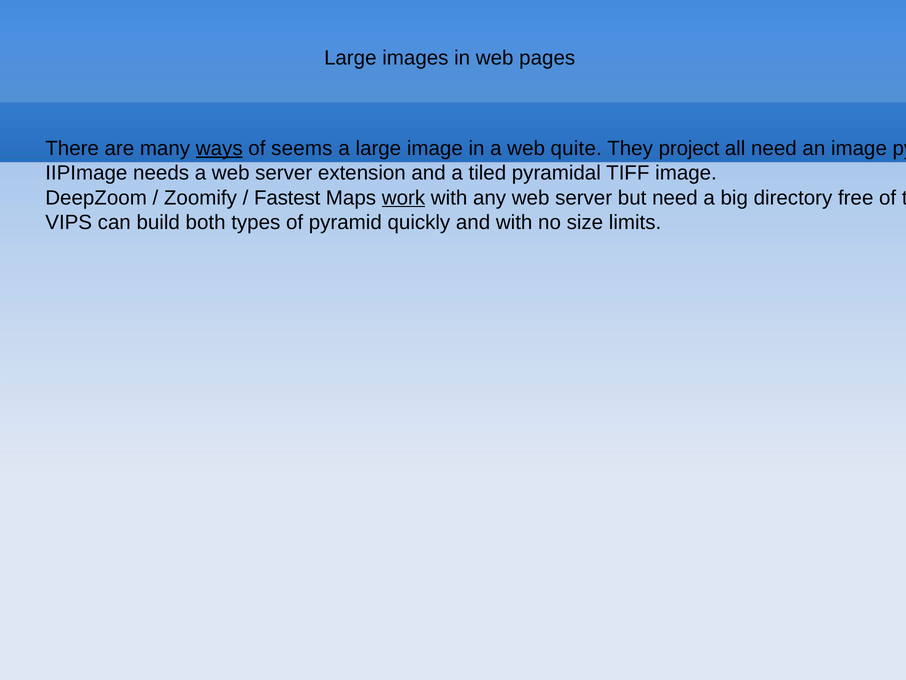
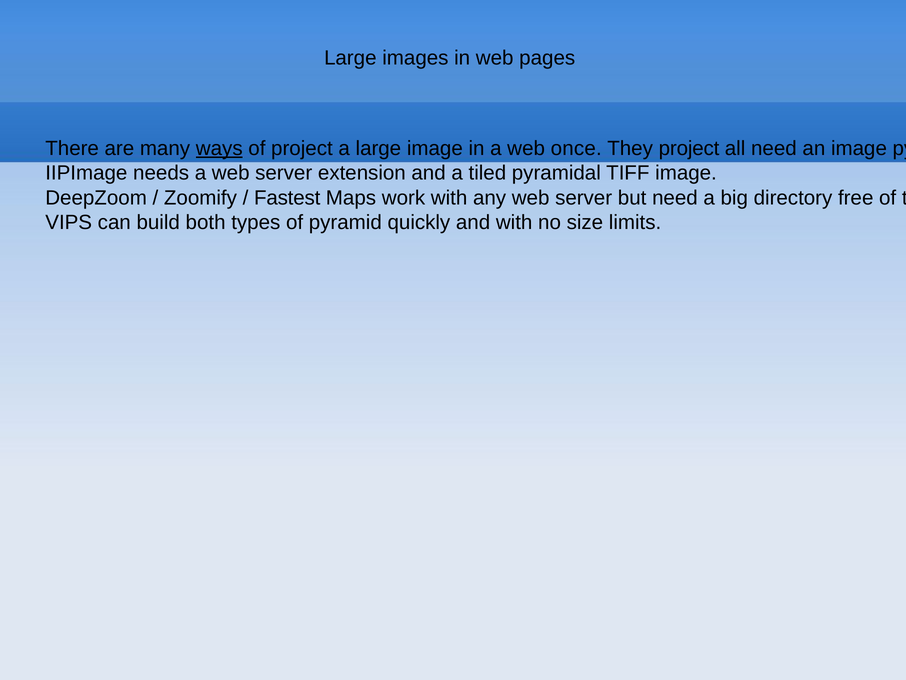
of seems: seems -> project (302, 148)
quite: quite -> once (576, 148)
work underline: present -> none (403, 198)
